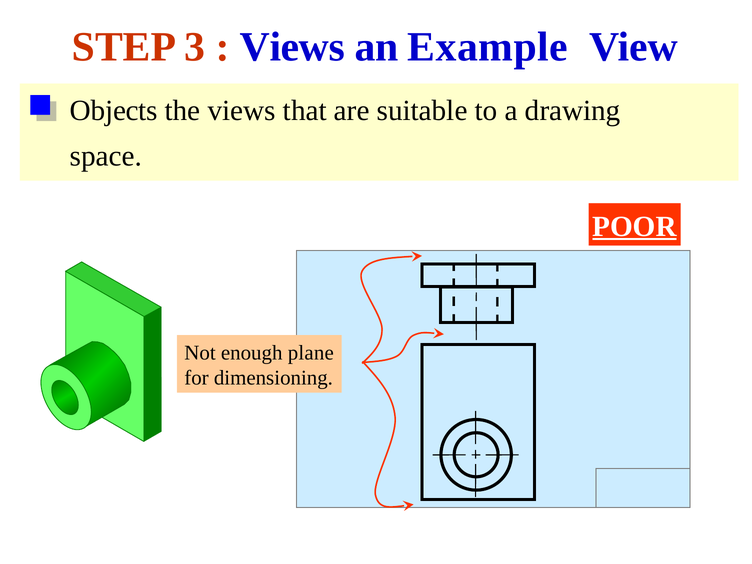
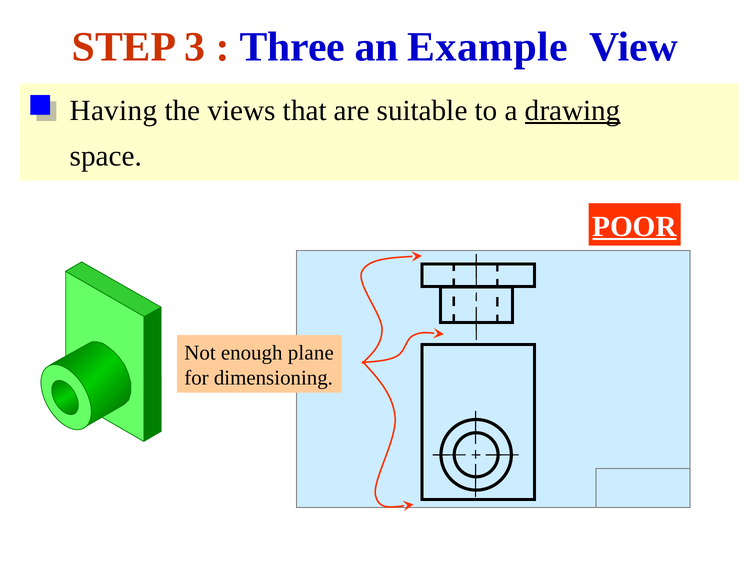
Views: Views -> Three (292, 47)
Objects: Objects -> Having (114, 111)
drawing underline: none -> present (573, 111)
